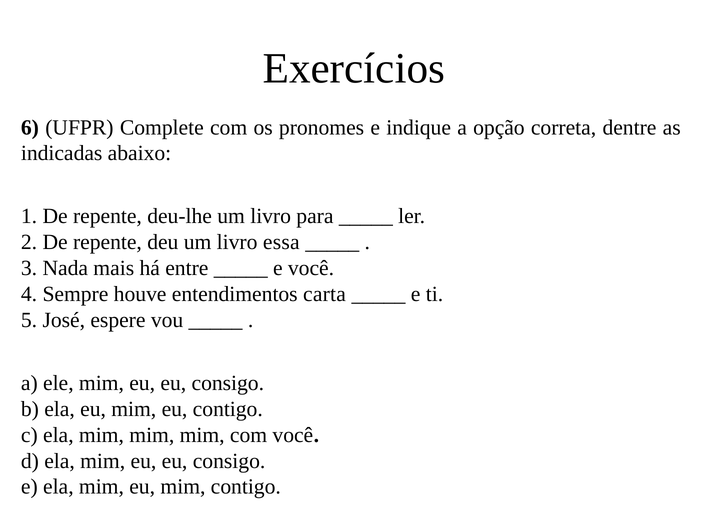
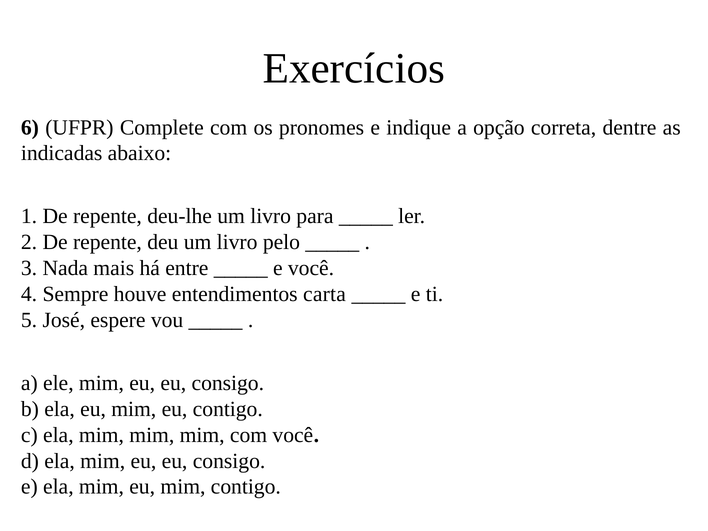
essa: essa -> pelo (281, 242)
